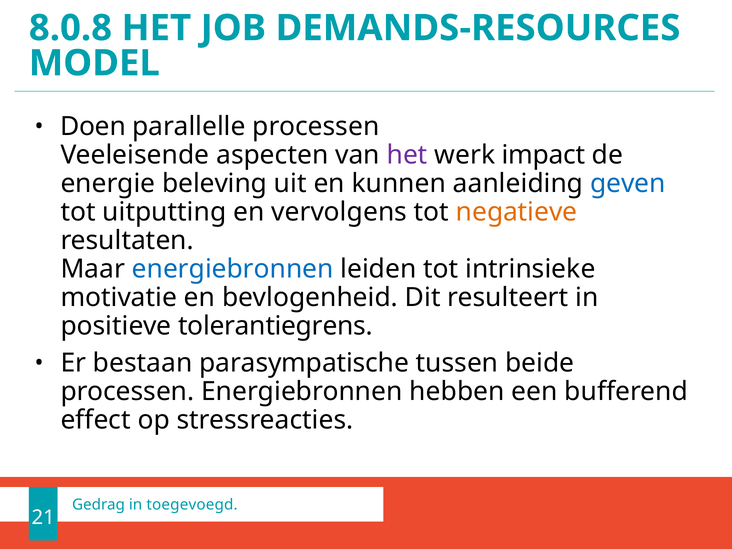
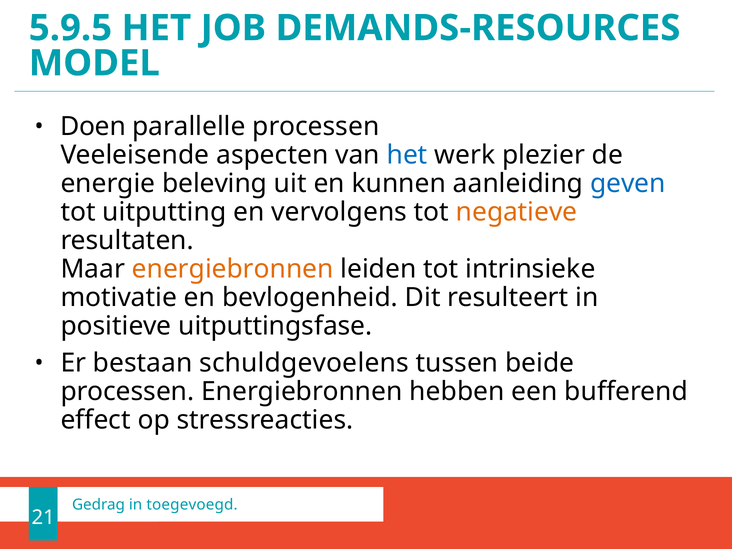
8.0.8: 8.0.8 -> 5.9.5 (70, 28)
het colour: purple -> blue (407, 155)
impact: impact -> plezier (544, 155)
energiebronnen colour: blue -> orange (233, 269)
tolerantiegrens: tolerantiegrens -> uitputtingsfase (275, 326)
parasympatische: parasympatische -> schuldgevoelens (304, 363)
